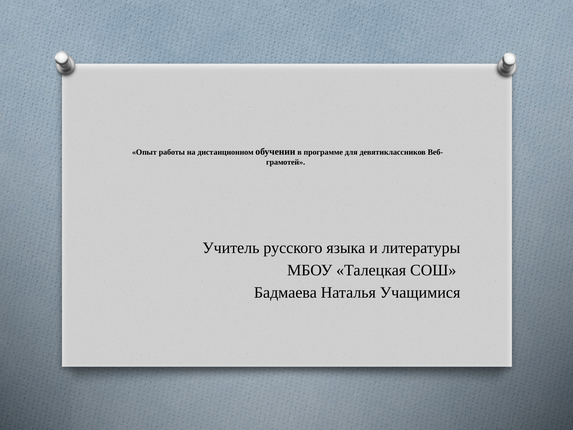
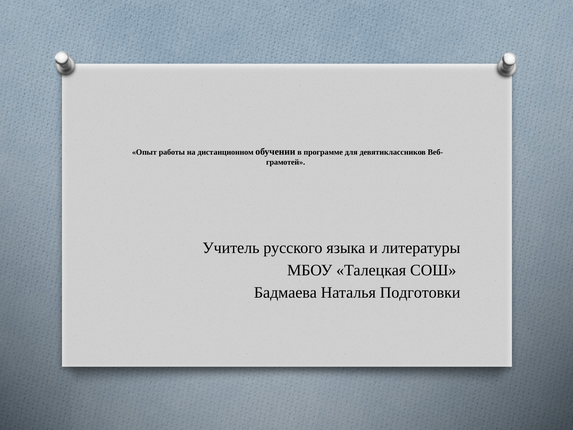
Учащимися: Учащимися -> Подготовки (420, 292)
